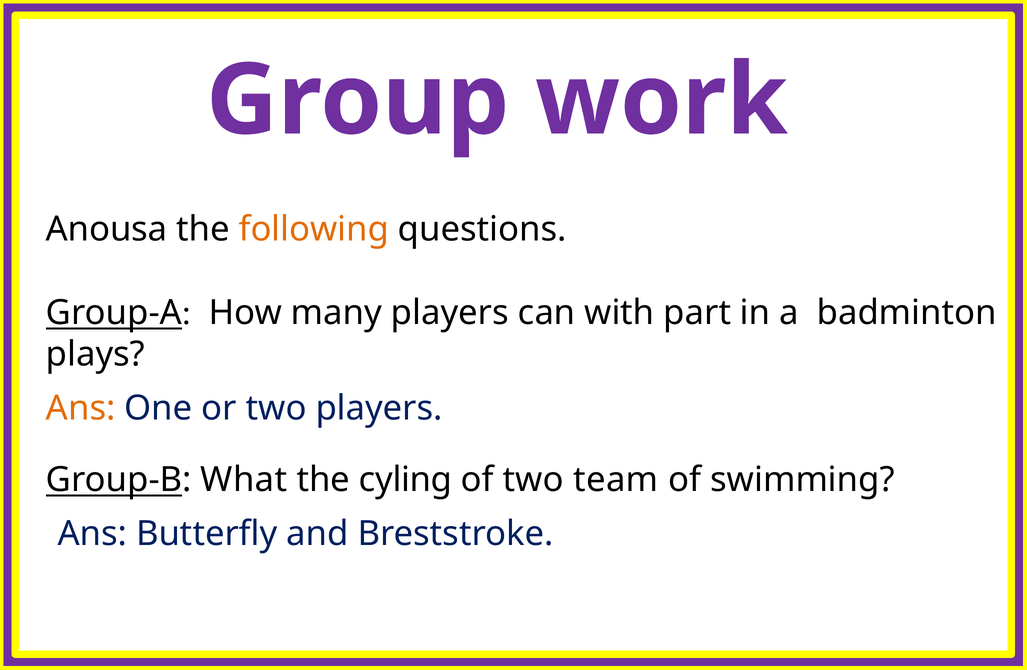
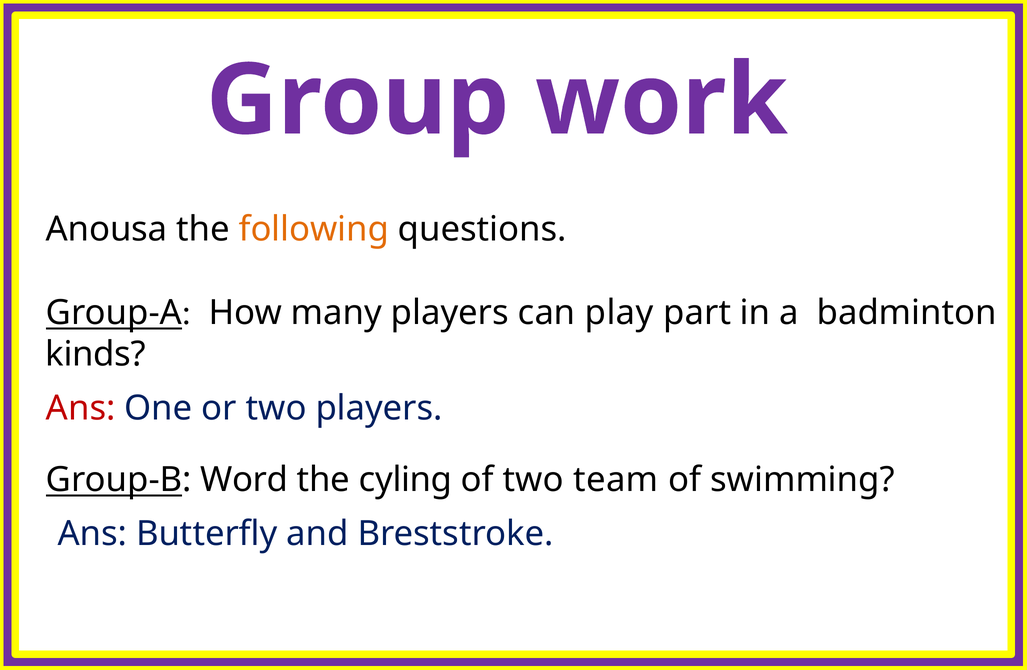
with: with -> play (619, 313)
plays: plays -> kinds (96, 354)
Ans colour: orange -> red (81, 408)
What: What -> Word (244, 479)
